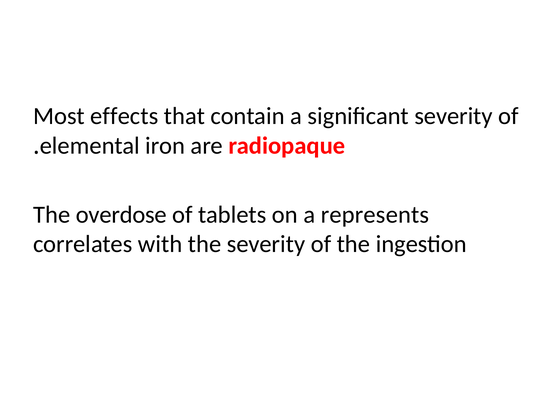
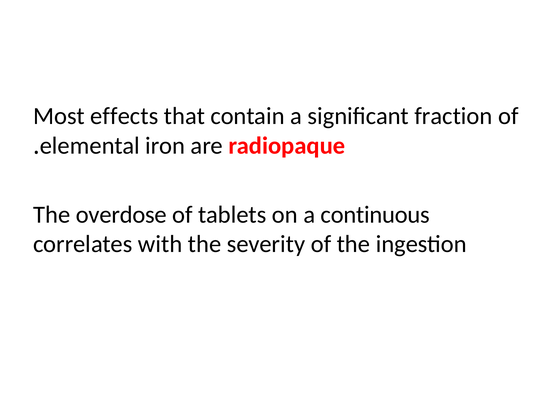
significant severity: severity -> fraction (453, 116)
represents: represents -> continuous (375, 214)
